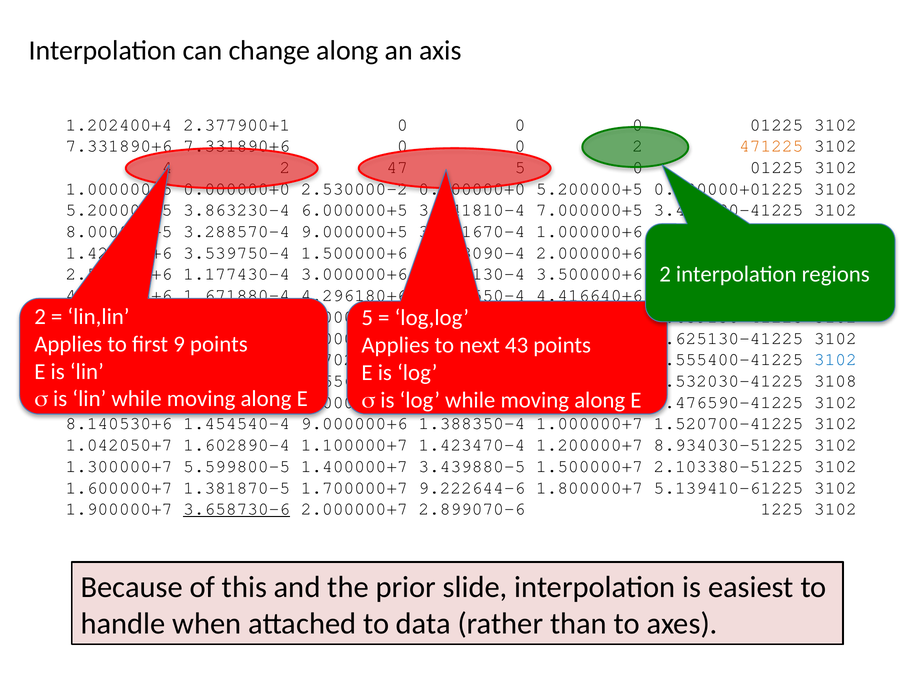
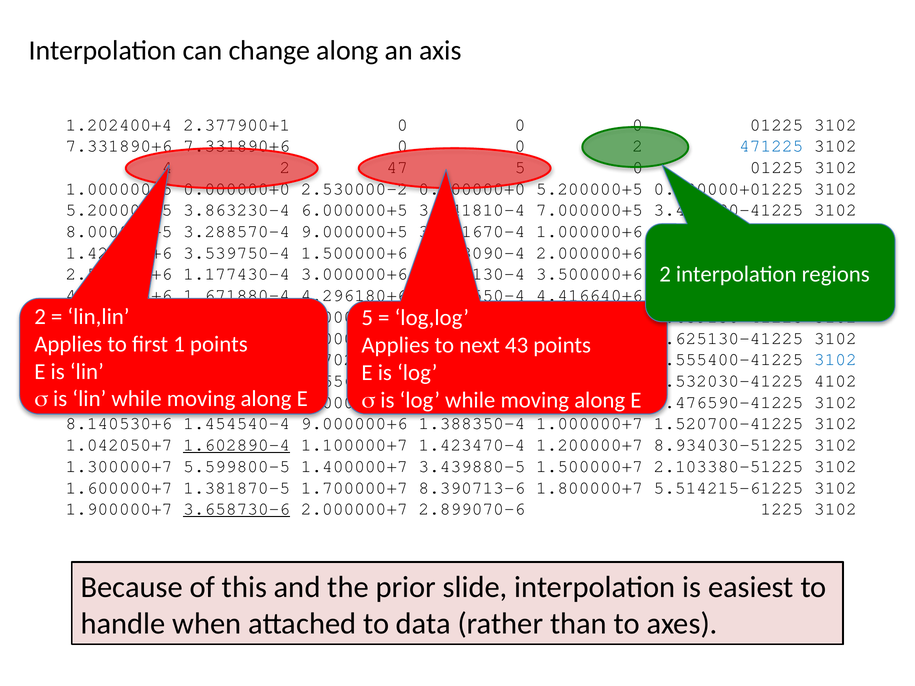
471225 colour: orange -> blue (771, 146)
9: 9 -> 1 (179, 344)
3108: 3108 -> 4102 (835, 381)
1.602890-4 underline: none -> present (237, 445)
9.222644-6: 9.222644-6 -> 8.390713-6 (472, 488)
5.139410-61225: 5.139410-61225 -> 5.514215-61225 (728, 488)
